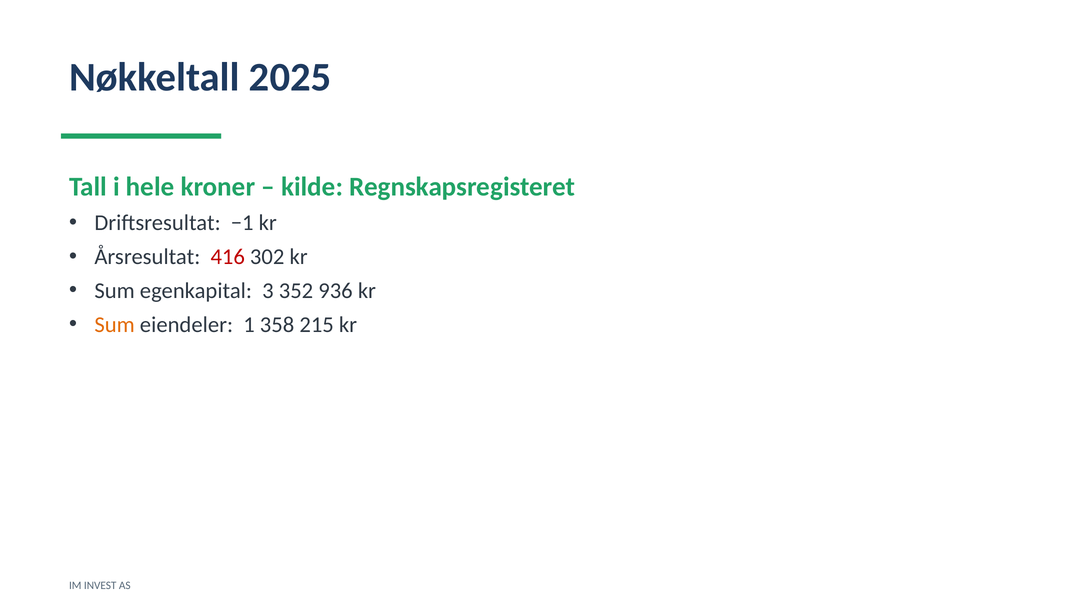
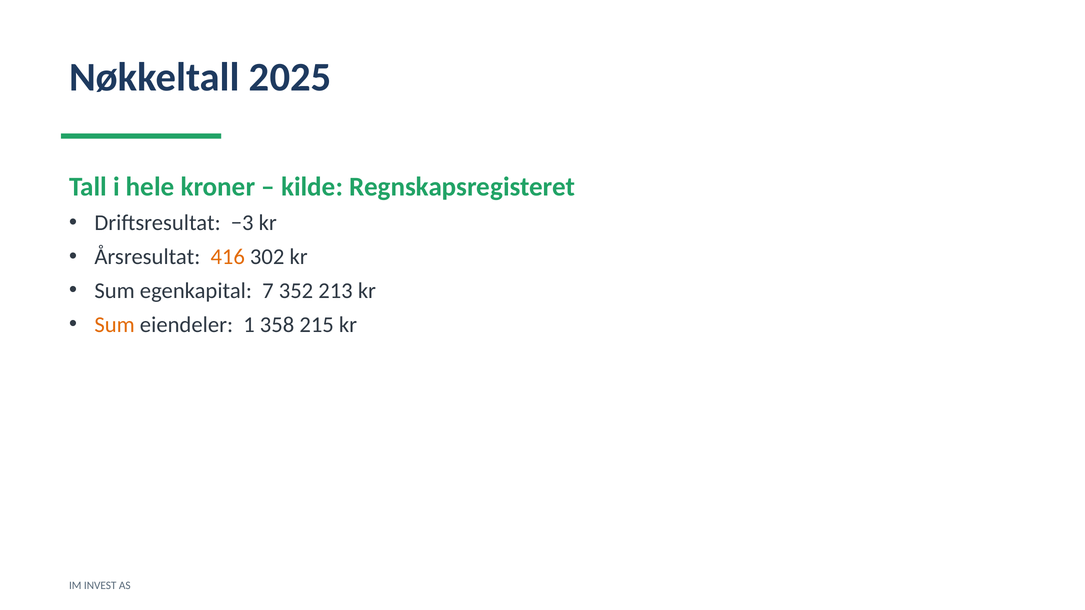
−1: −1 -> −3 (242, 223)
416 colour: red -> orange (228, 257)
3: 3 -> 7 (268, 291)
936: 936 -> 213 (335, 291)
